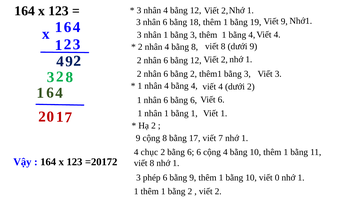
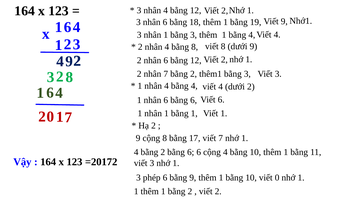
6: 6 -> 7 (166, 74)
chục: chục -> bằng (149, 153)
8: 8 -> 3 (152, 164)
